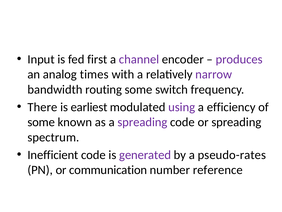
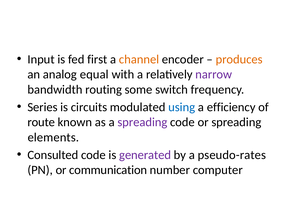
channel colour: purple -> orange (139, 59)
produces colour: purple -> orange (239, 59)
times: times -> equal (94, 74)
There: There -> Series (43, 107)
earliest: earliest -> circuits (89, 107)
using colour: purple -> blue (182, 107)
some: some -> route (41, 122)
spectrum: spectrum -> elements (53, 137)
Inefficient: Inefficient -> Consulted (53, 155)
reference: reference -> computer (218, 170)
